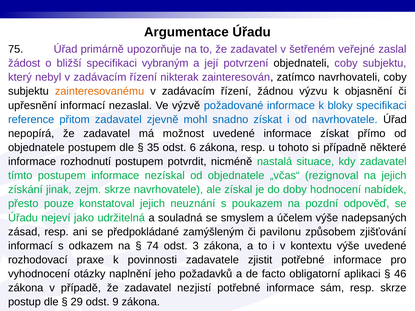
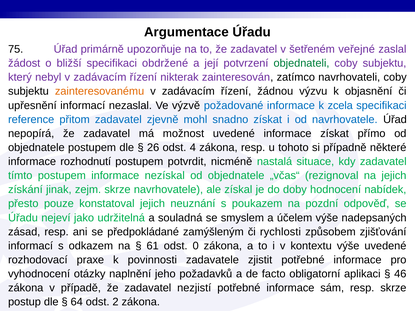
vybraným: vybraným -> obdržené (165, 63)
objednateli colour: black -> green (301, 63)
bloky: bloky -> zcela (340, 106)
35: 35 -> 26 (153, 148)
6: 6 -> 4 (193, 148)
pavilonu: pavilonu -> rychlosti (280, 232)
74: 74 -> 61 (153, 246)
3: 3 -> 0 (196, 246)
29: 29 -> 64 (77, 302)
9: 9 -> 2 (116, 302)
